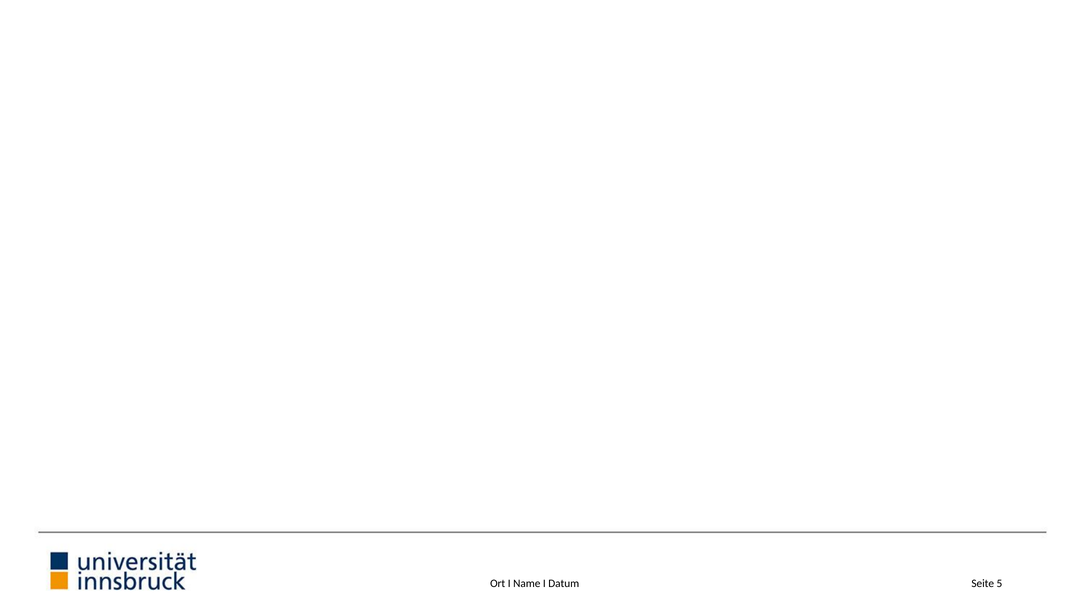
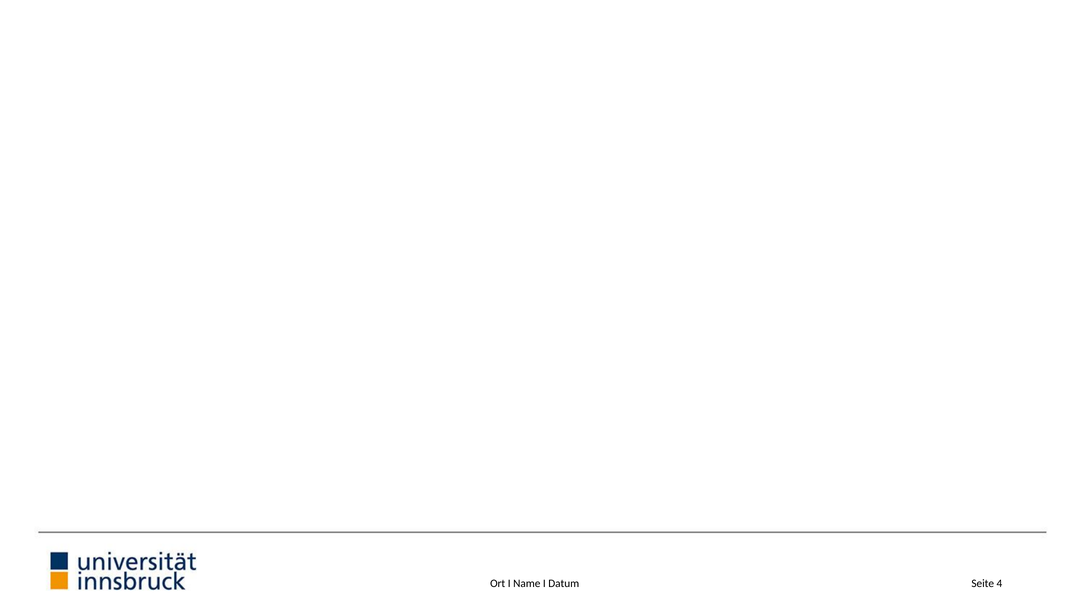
5: 5 -> 4 (999, 583)
